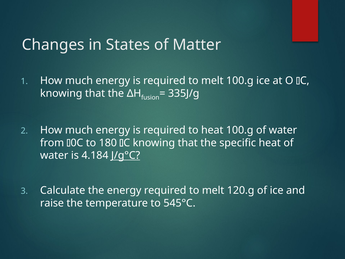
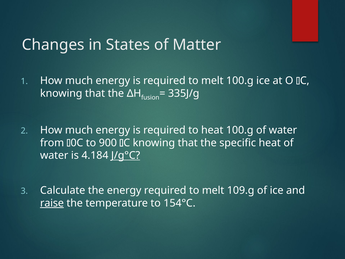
180: 180 -> 900 (108, 143)
120.g: 120.g -> 109.g (241, 190)
raise underline: none -> present (52, 203)
545°C: 545°C -> 154°C (180, 203)
